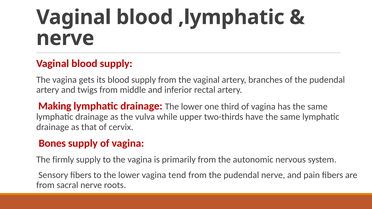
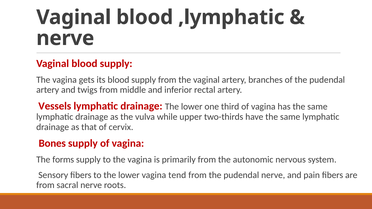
Making: Making -> Vessels (55, 106)
firmly: firmly -> forms (63, 160)
